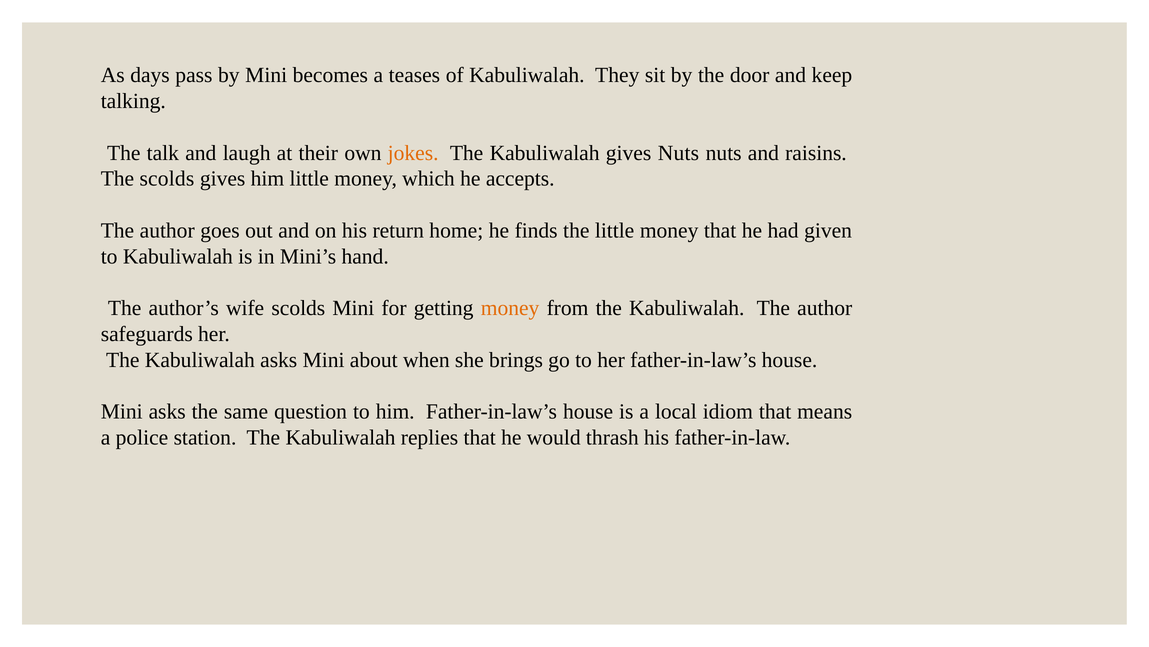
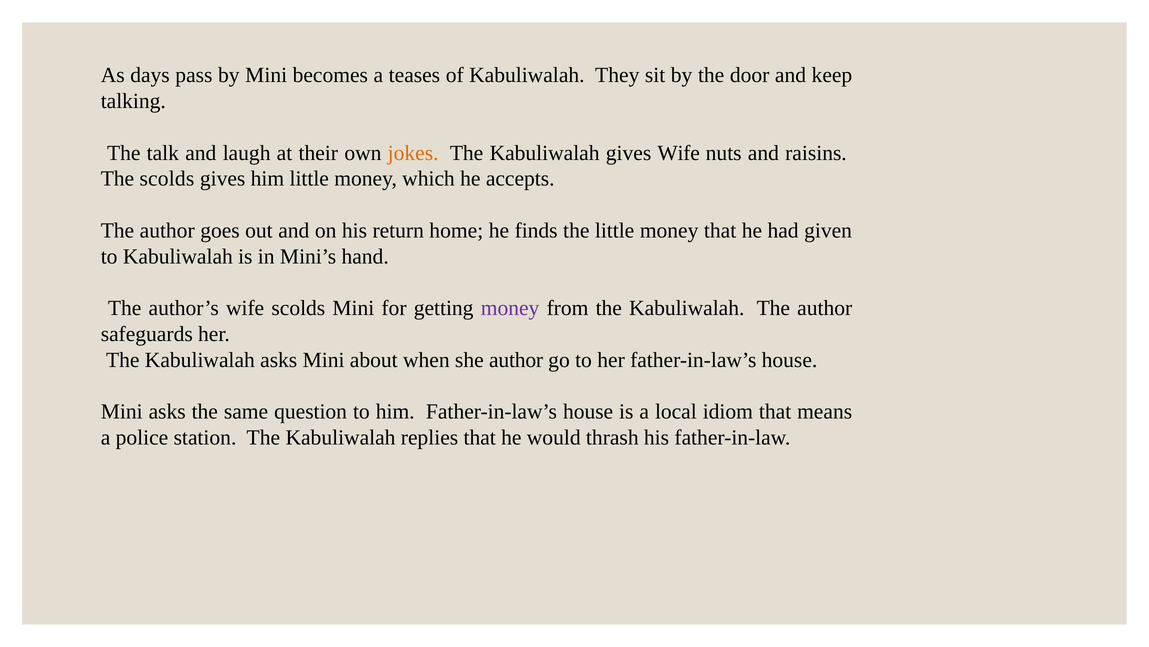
gives Nuts: Nuts -> Wife (679, 153)
money colour: orange -> purple (510, 308)
she brings: brings -> author (516, 360)
